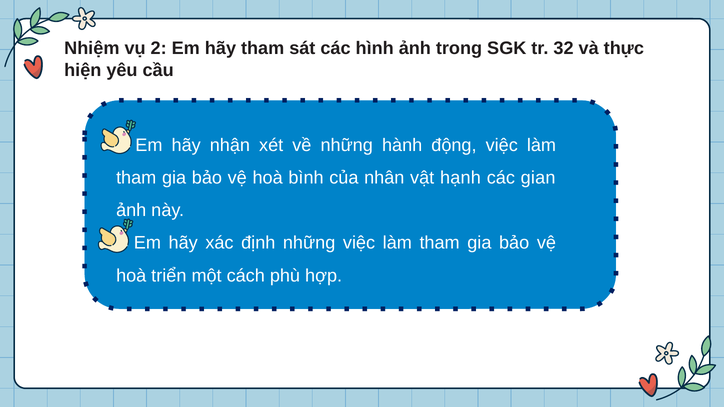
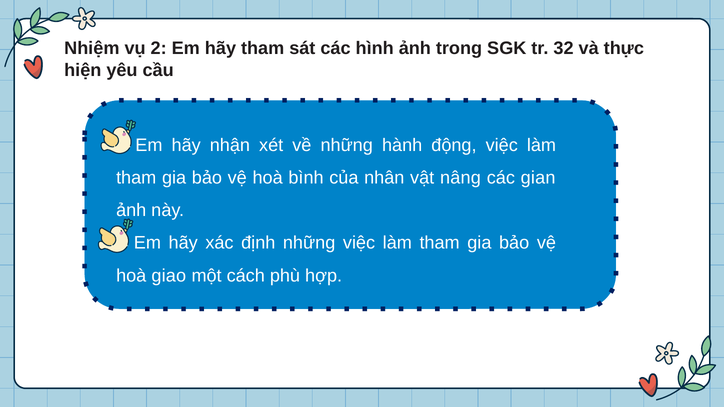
hạnh: hạnh -> nâng (460, 178)
triển: triển -> giao (169, 276)
